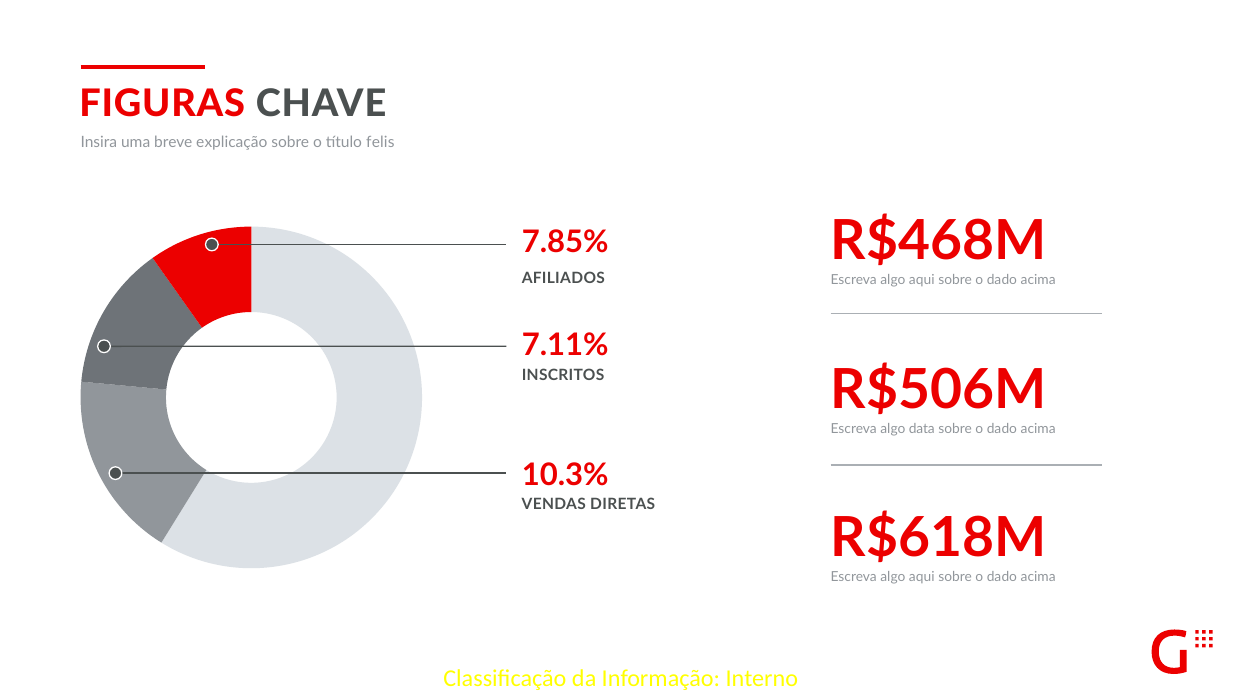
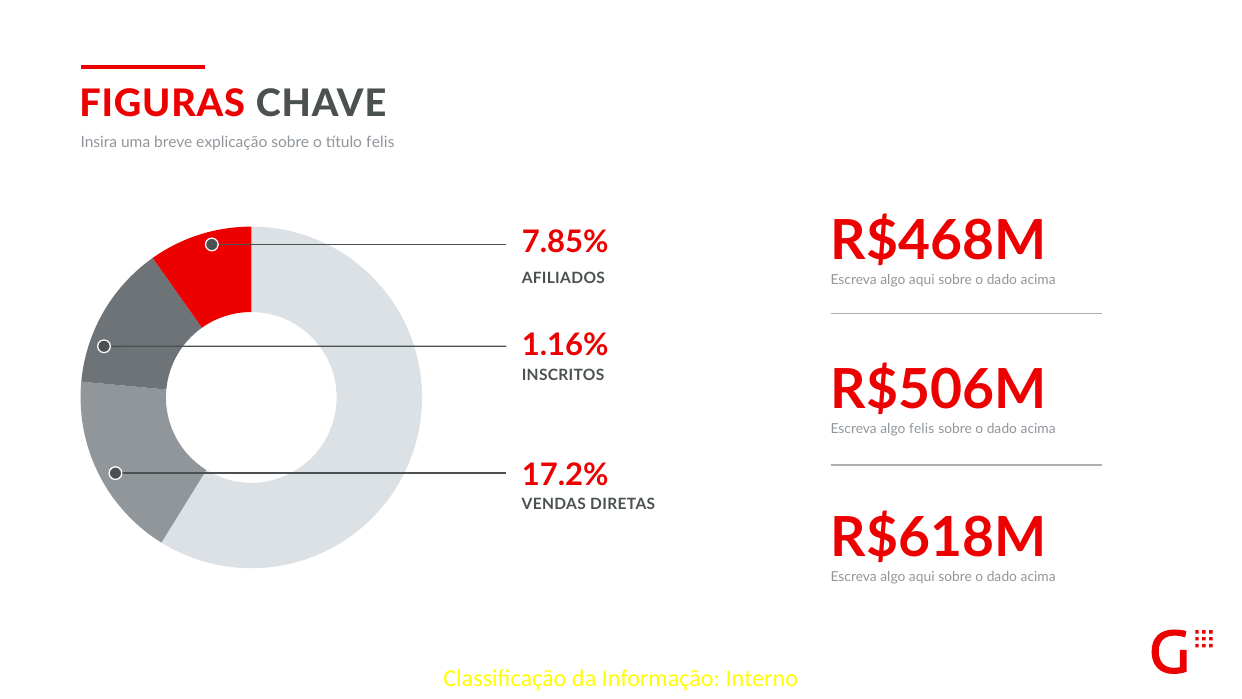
7.11%: 7.11% -> 1.16% (565, 345)
algo data: data -> felis (922, 428)
10.3%: 10.3% -> 17.2% (565, 475)
